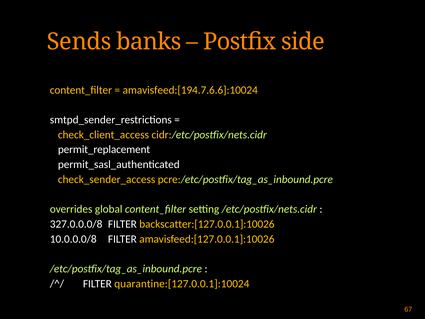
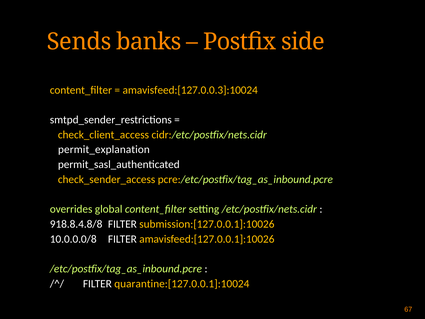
amavisfeed:[194.7.6.6]:10024: amavisfeed:[194.7.6.6]:10024 -> amavisfeed:[127.0.0.3]:10024 (190, 90)
permit_replacement: permit_replacement -> permit_explanation (104, 149)
327.0.0.0/8: 327.0.0.0/8 -> 918.8.4.8/8 (76, 224)
backscatter:[127.0.0.1]:10026: backscatter:[127.0.0.1]:10026 -> submission:[127.0.0.1]:10026 (207, 224)
